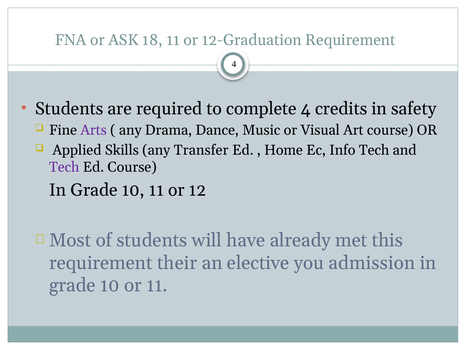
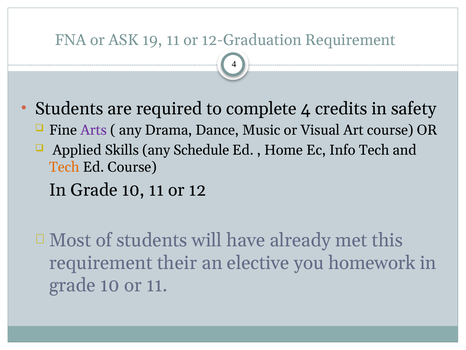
18: 18 -> 19 (152, 40)
Transfer: Transfer -> Schedule (201, 150)
Tech colour: purple -> orange (64, 167)
admission: admission -> homework (372, 262)
